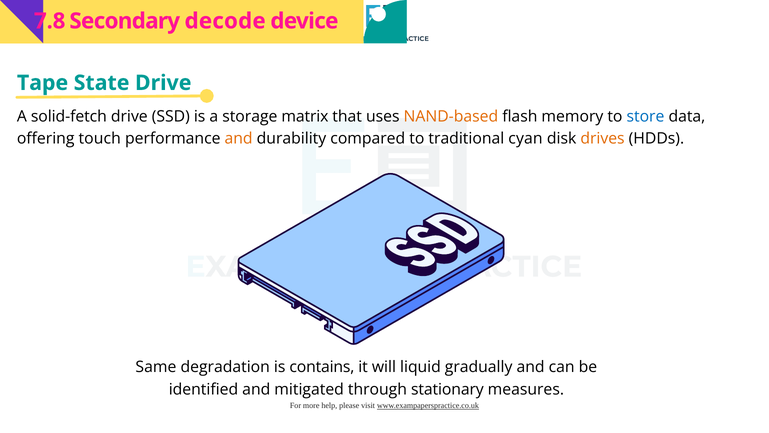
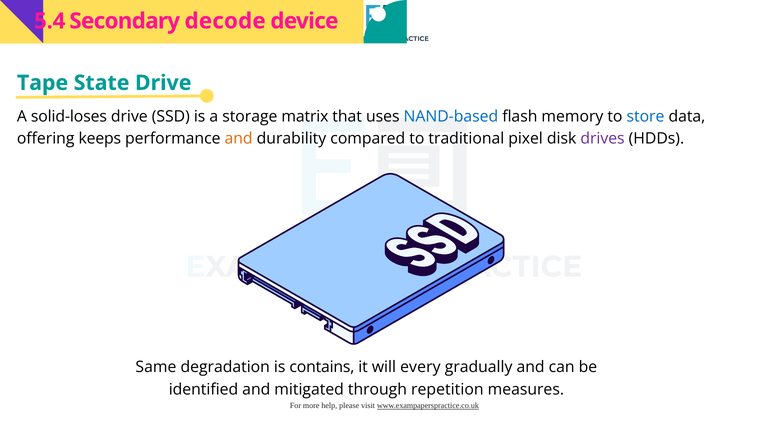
7.8: 7.8 -> 5.4 (50, 21)
solid-fetch: solid-fetch -> solid-loses (69, 117)
NAND-based colour: orange -> blue (451, 117)
touch: touch -> keeps (100, 139)
cyan: cyan -> pixel (526, 139)
drives colour: orange -> purple (603, 139)
liquid: liquid -> every (420, 367)
stationary: stationary -> repetition (447, 389)
